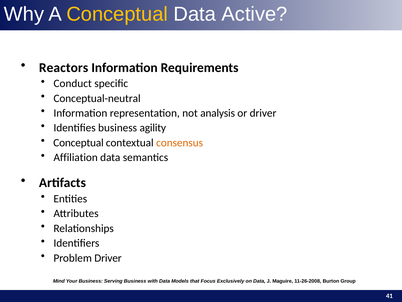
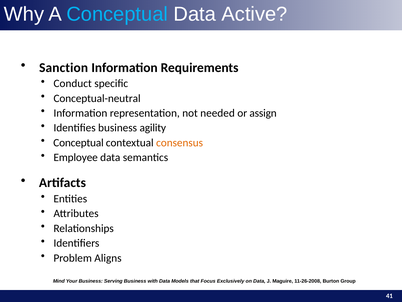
Conceptual colour: yellow -> light blue (117, 14)
Reactors: Reactors -> Sanction (64, 68)
analysis: analysis -> needed (218, 113)
or driver: driver -> assign (263, 113)
Affiliation: Affiliation -> Employee (76, 157)
Problem Driver: Driver -> Aligns (108, 258)
